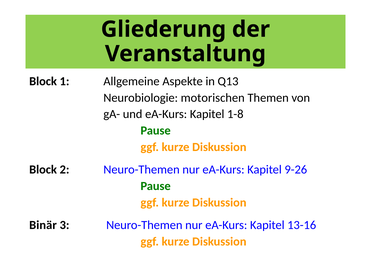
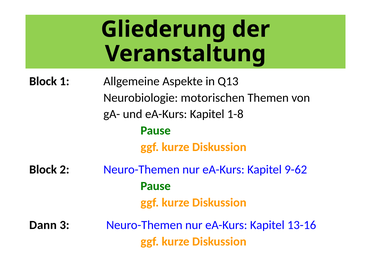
9-26: 9-26 -> 9-62 (296, 170)
Binär: Binär -> Dann (43, 225)
